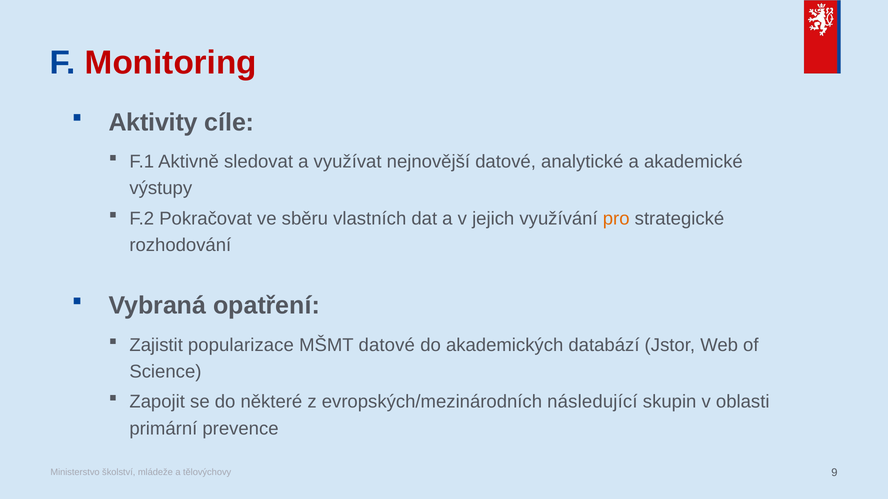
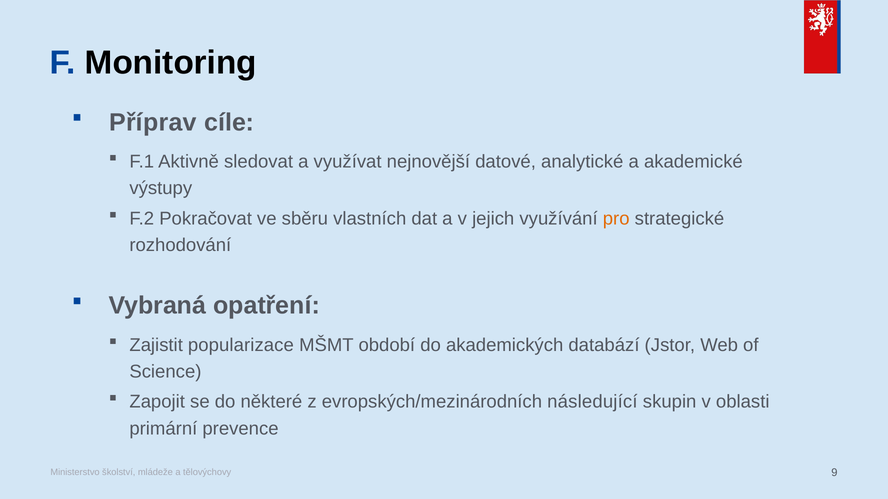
Monitoring colour: red -> black (171, 63)
Aktivity: Aktivity -> Příprav (153, 122)
MŠMT datové: datové -> období (387, 345)
